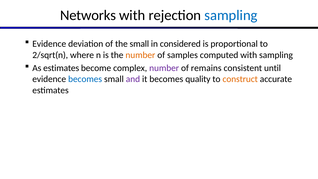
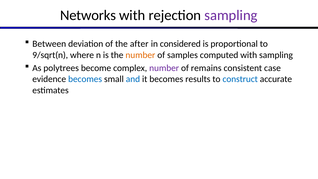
sampling colour: blue -> purple (231, 15)
Evidence: Evidence -> Between (49, 44)
the small: small -> after (139, 44)
2/sqrt(n: 2/sqrt(n -> 9/sqrt(n (50, 55)
As estimates: estimates -> polytrees (61, 68)
until: until -> case (272, 68)
and colour: purple -> blue (133, 79)
quality: quality -> results (198, 79)
construct colour: orange -> blue (240, 79)
